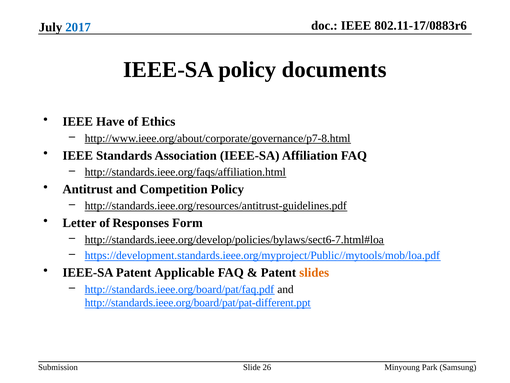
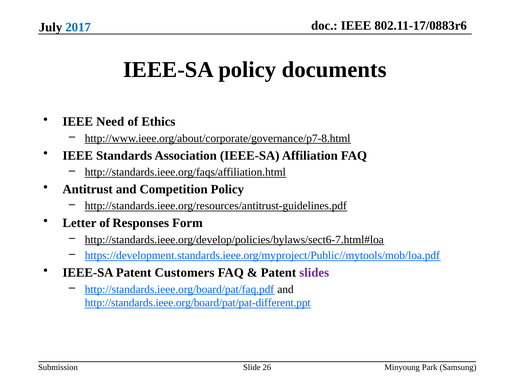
Have: Have -> Need (110, 122)
Applicable: Applicable -> Customers (184, 272)
slides colour: orange -> purple (314, 272)
